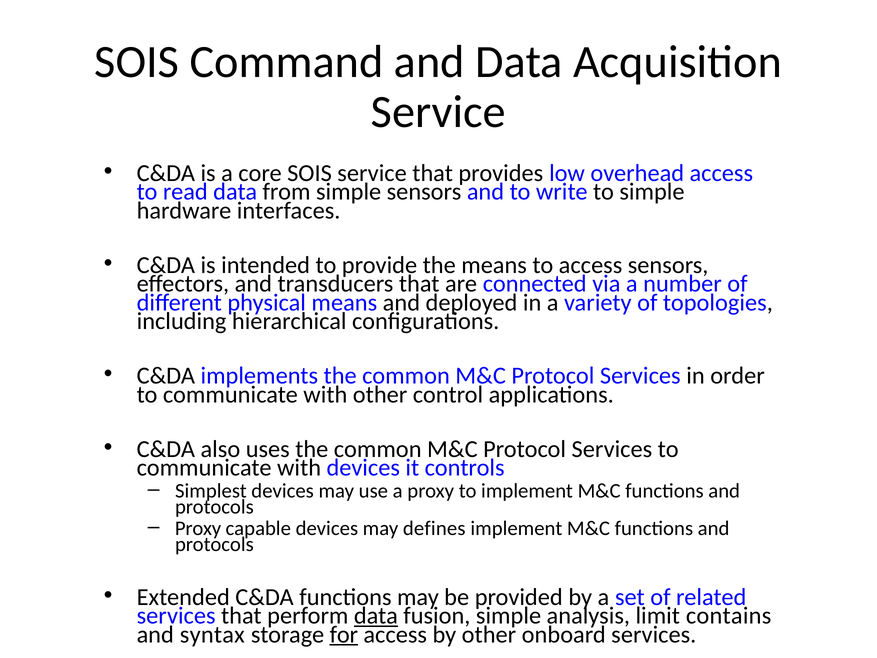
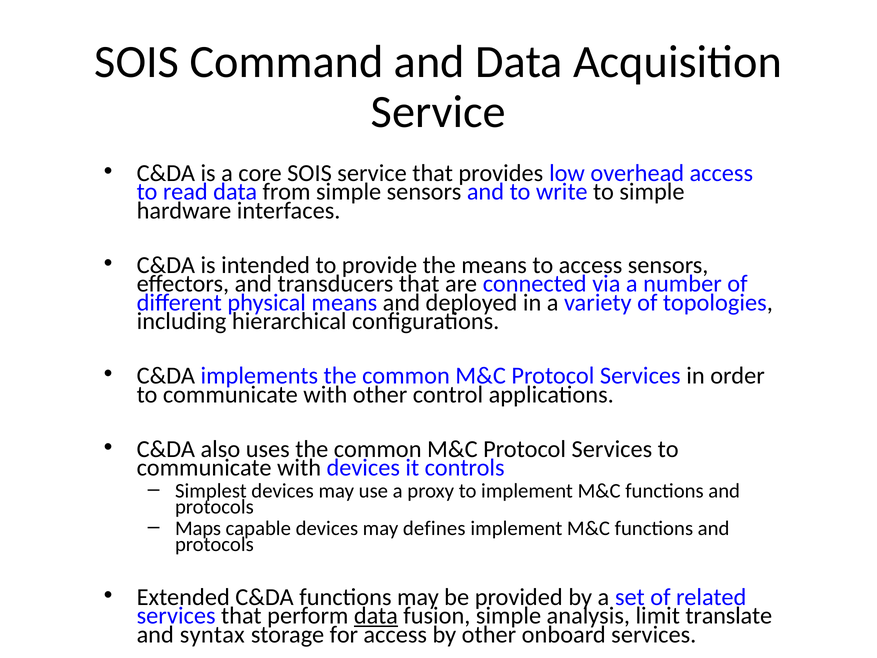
Proxy: Proxy -> Maps (198, 528)
contains: contains -> translate (729, 616)
for underline: present -> none (344, 634)
